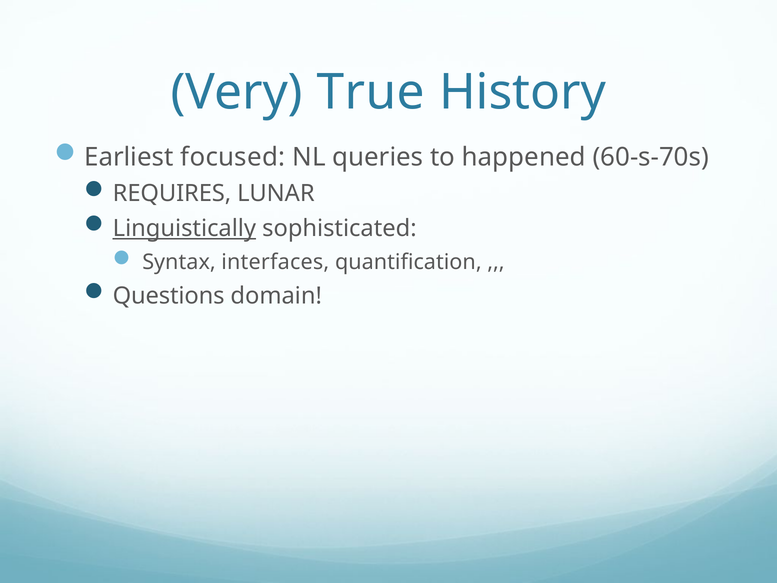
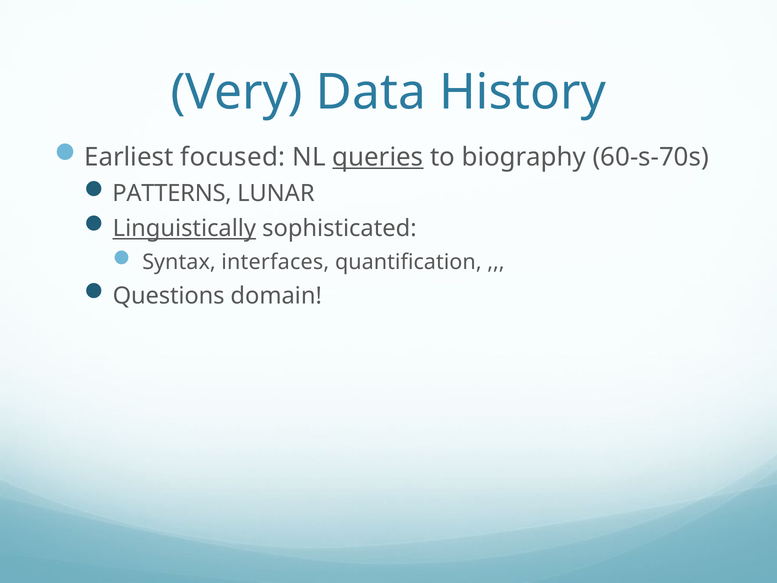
True: True -> Data (371, 93)
queries underline: none -> present (378, 157)
happened: happened -> biography (524, 157)
REQUIRES: REQUIRES -> PATTERNS (172, 193)
